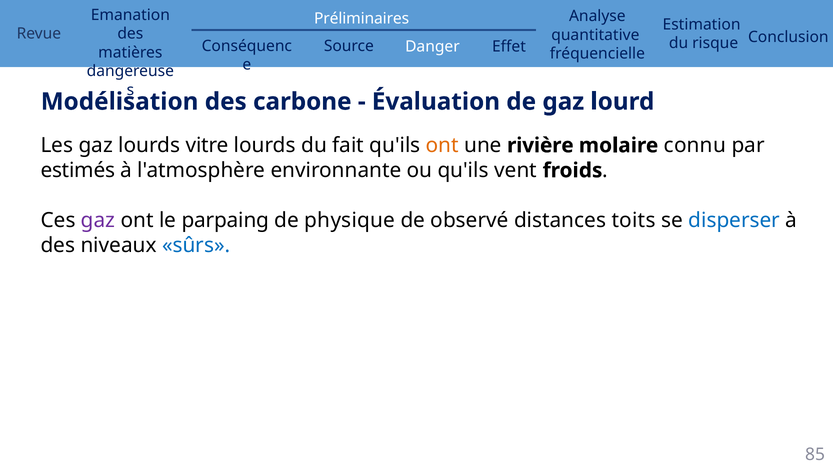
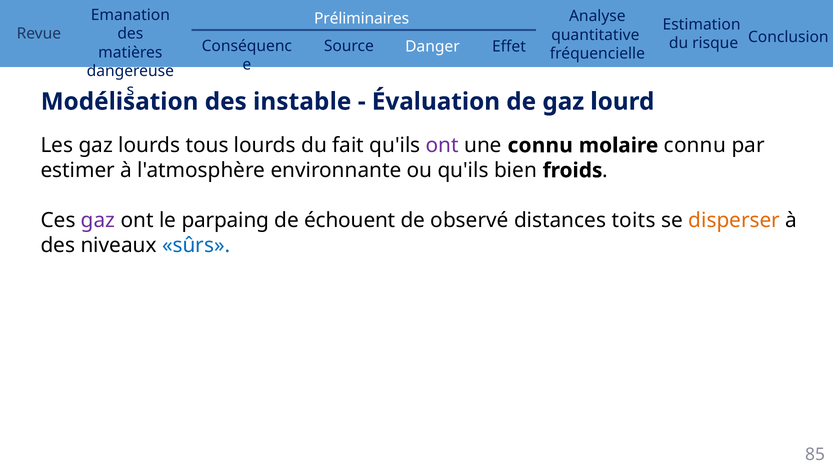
carbone: carbone -> instable (302, 102)
vitre: vitre -> tous (207, 145)
ont colour: orange -> purple (442, 145)
une rivière: rivière -> connu (540, 145)
estimés: estimés -> estimer (78, 170)
vent: vent -> bien (516, 170)
physique: physique -> échouent (350, 220)
disperser colour: blue -> orange (734, 220)
